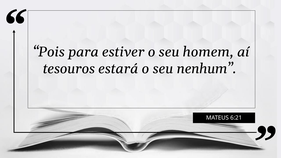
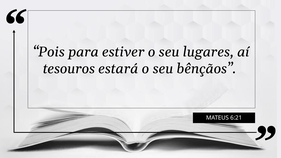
homem: homem -> lugares (208, 52)
nenhum: nenhum -> bênçãos (207, 69)
